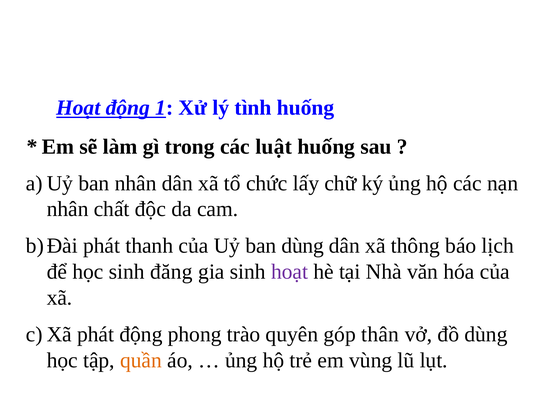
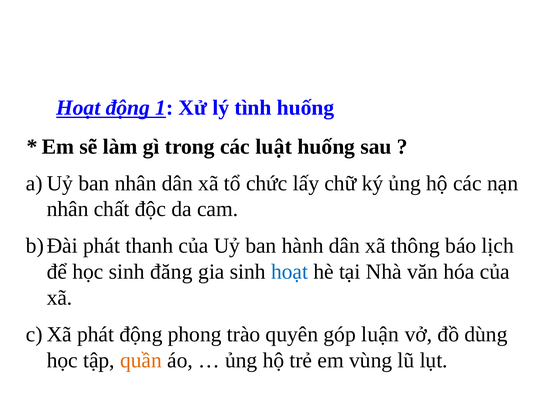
ban dùng: dùng -> hành (303, 246)
hoạt colour: purple -> blue (290, 271)
thân: thân -> luận (380, 334)
